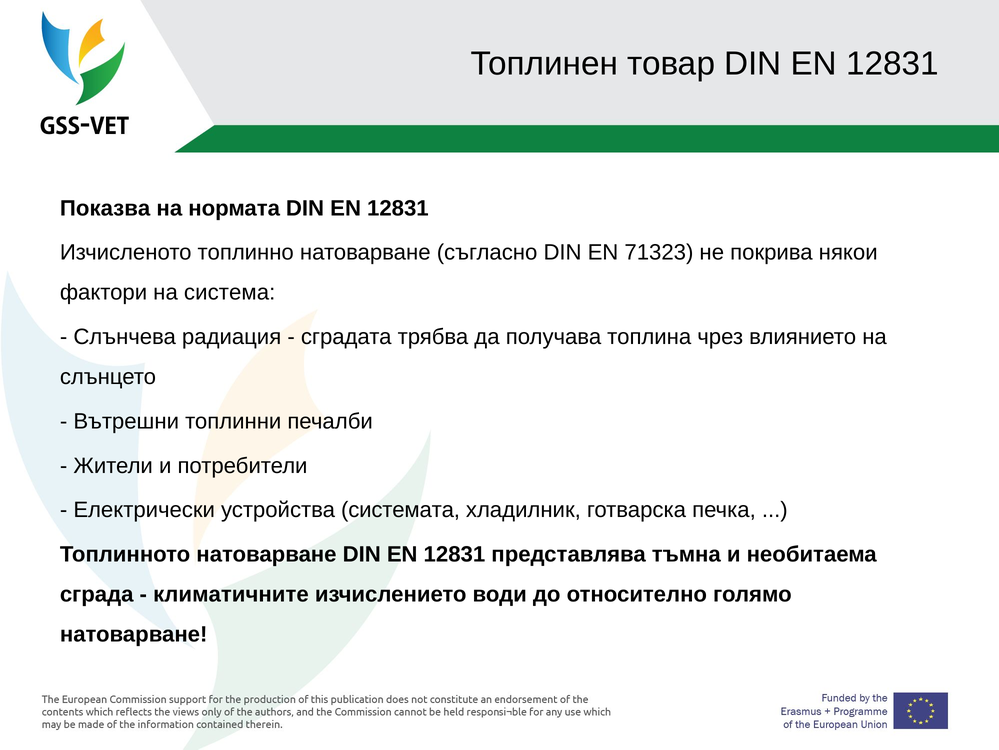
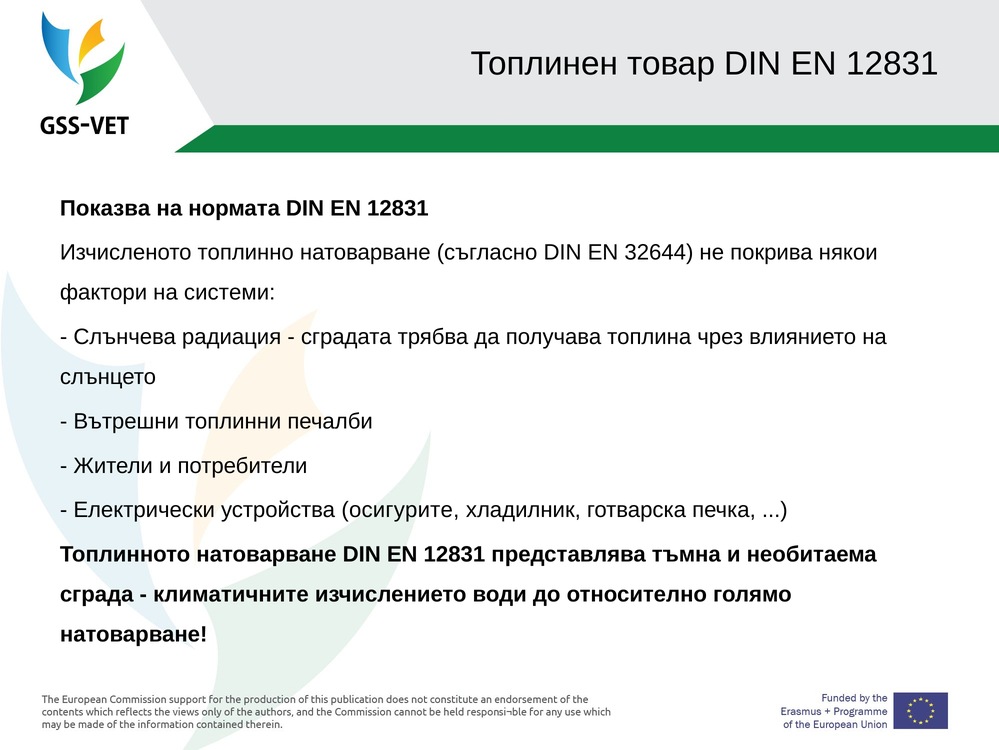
71323: 71323 -> 32644 (659, 252)
система: система -> системи (230, 292)
системата: системата -> осигурите (400, 510)
